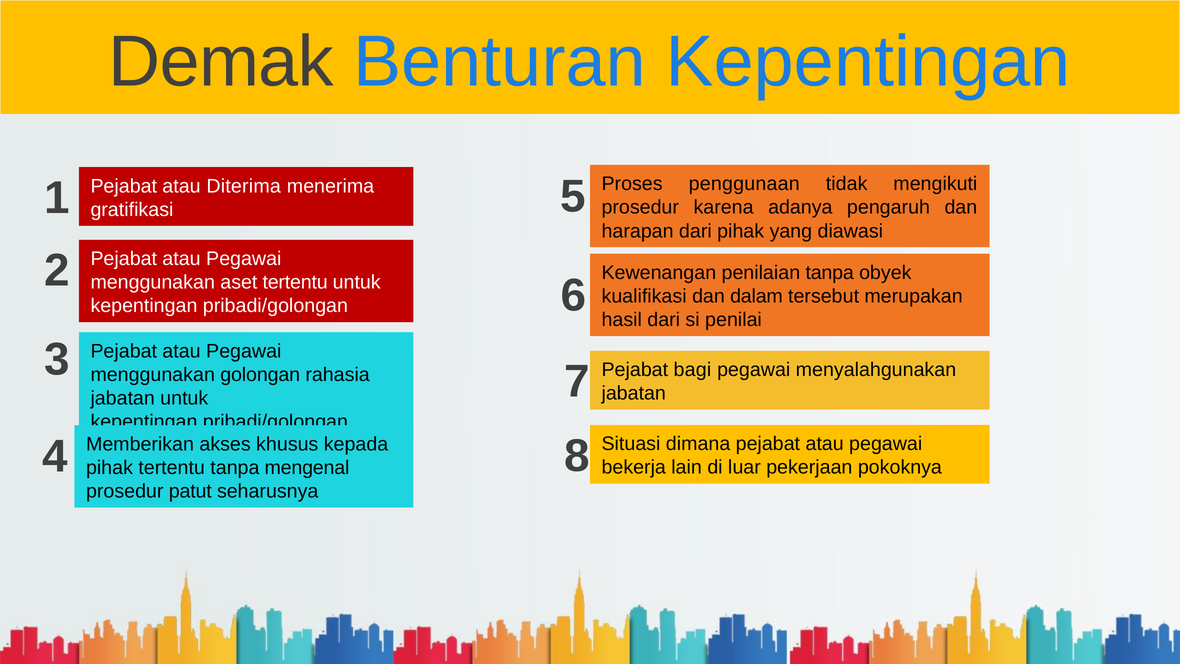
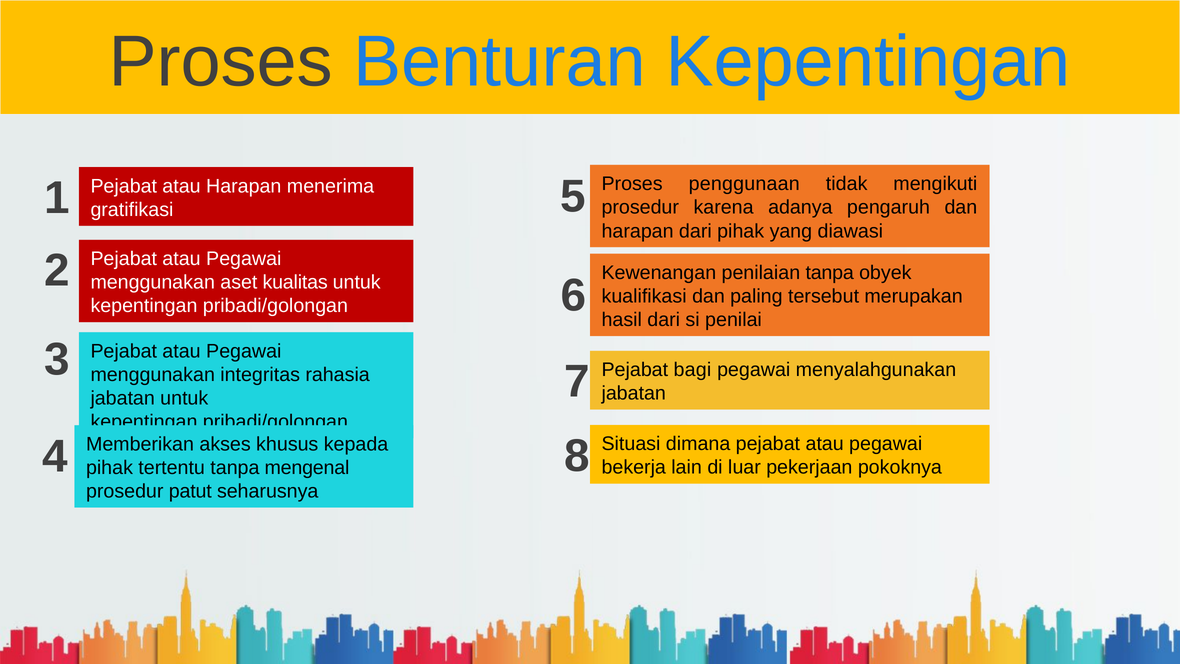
Demak: Demak -> Proses (221, 62)
atau Diterima: Diterima -> Harapan (244, 186)
aset tertentu: tertentu -> kualitas (295, 282)
dalam: dalam -> paling (756, 296)
golongan: golongan -> integritas (260, 375)
